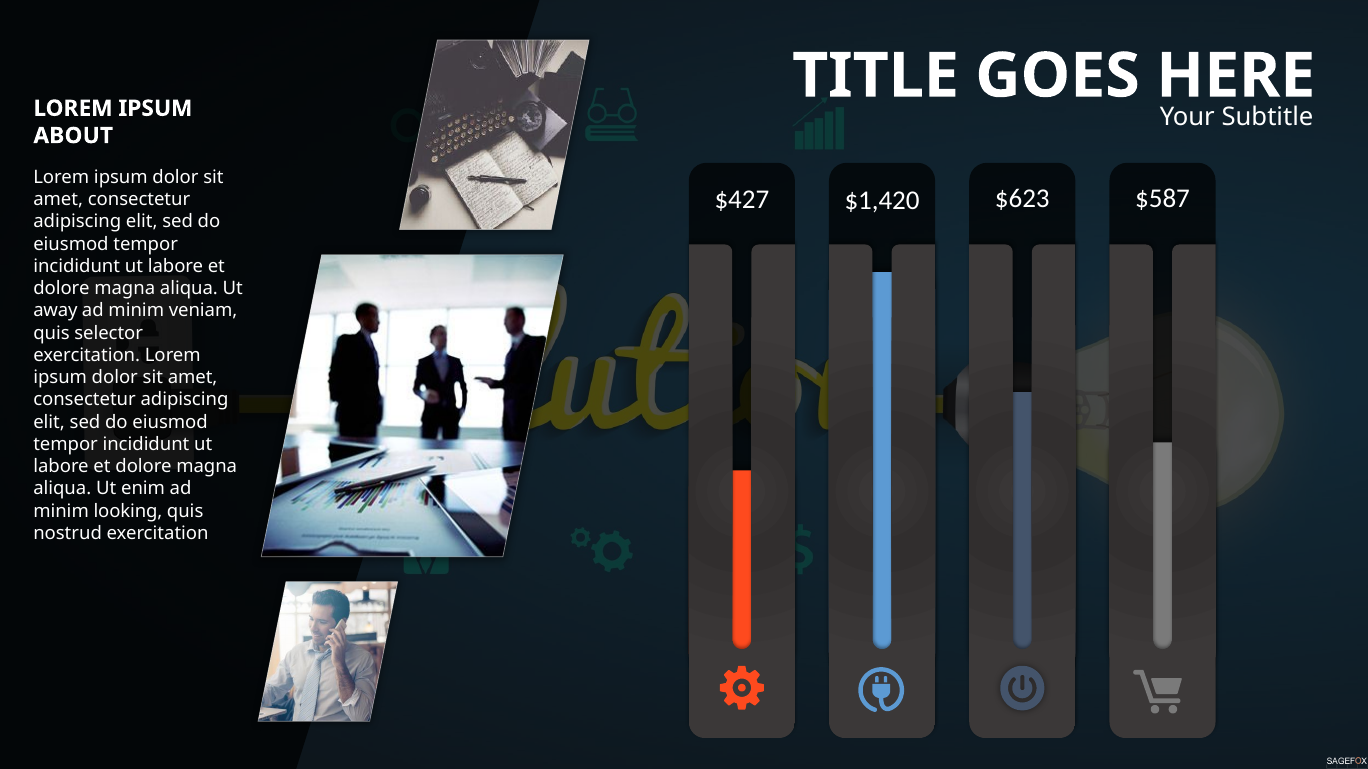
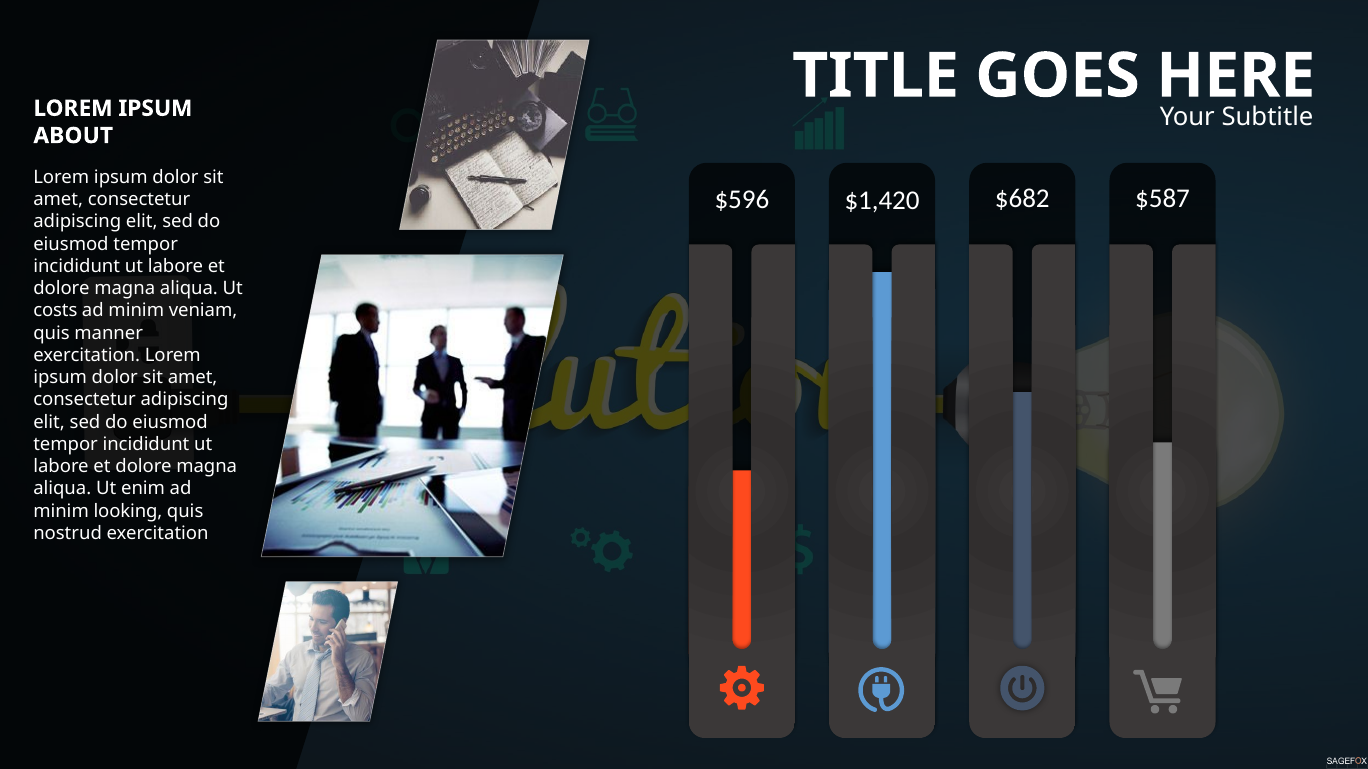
$427: $427 -> $596 (742, 200)
$623: $623 -> $682 (1022, 199)
away: away -> costs (55, 311)
selector: selector -> manner (109, 333)
